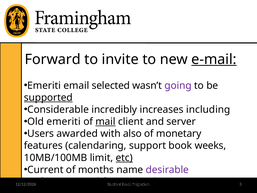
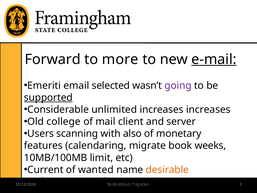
invite: invite -> more (120, 59)
incredibly: incredibly -> unlimited (114, 109)
increases including: including -> increases (208, 109)
Old emeriti: emeriti -> college (64, 121)
mail underline: present -> none (105, 121)
awarded: awarded -> scanning (77, 133)
support: support -> migrate (148, 145)
etc underline: present -> none (124, 157)
months: months -> wanted (96, 169)
desirable colour: purple -> orange (167, 169)
